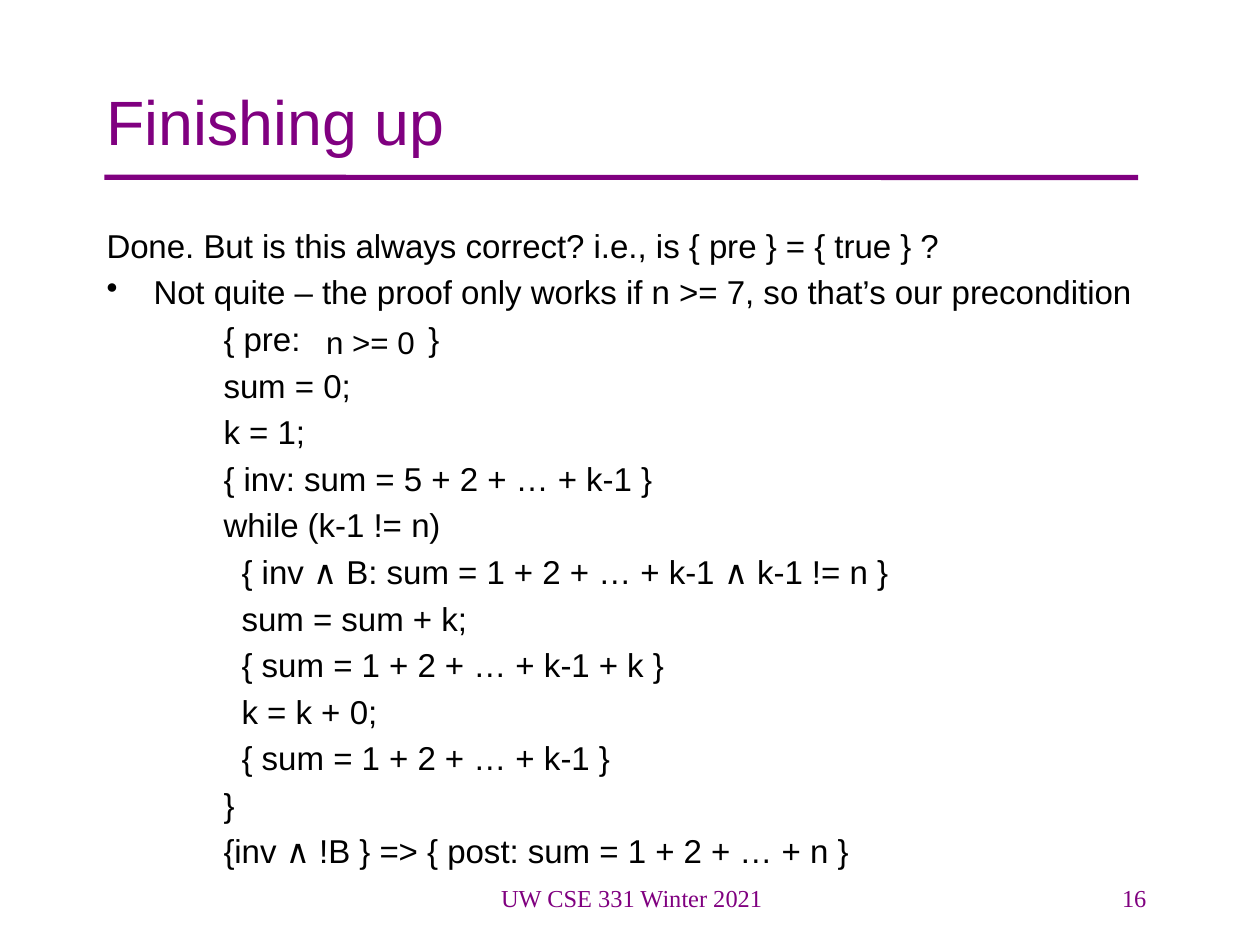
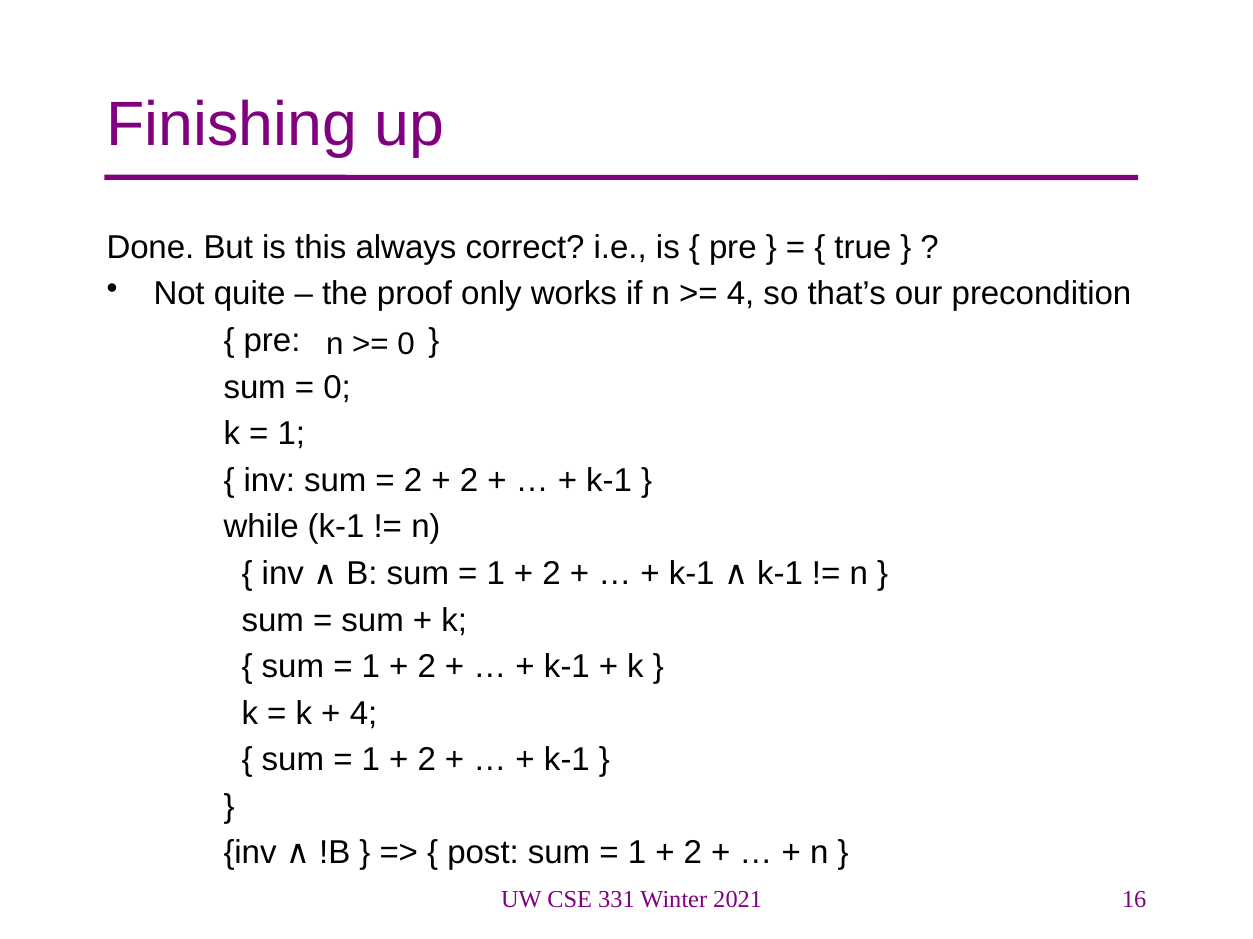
7: 7 -> 4 (741, 294)
5: 5 -> 2 (413, 481)
0: 0 -> 4 (364, 714)
